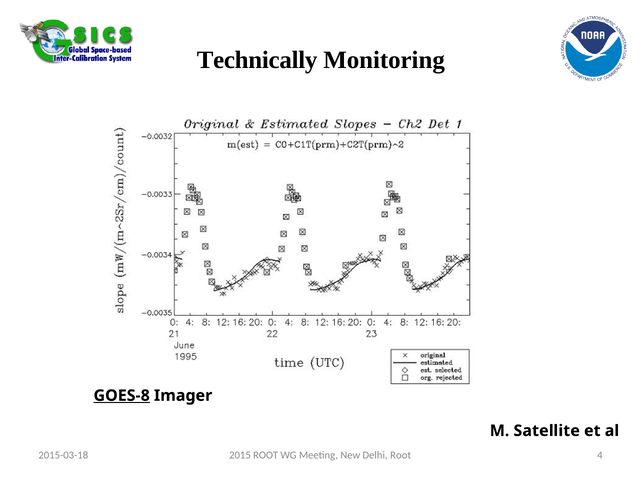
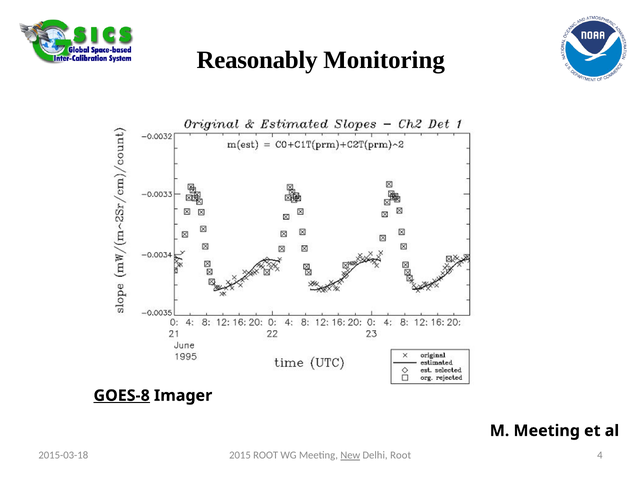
Technically: Technically -> Reasonably (257, 60)
M Satellite: Satellite -> Meeting (547, 431)
New underline: none -> present (350, 455)
